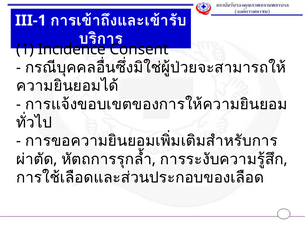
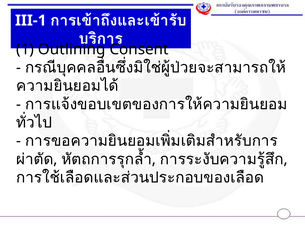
Incidence: Incidence -> Outlining (72, 49)
